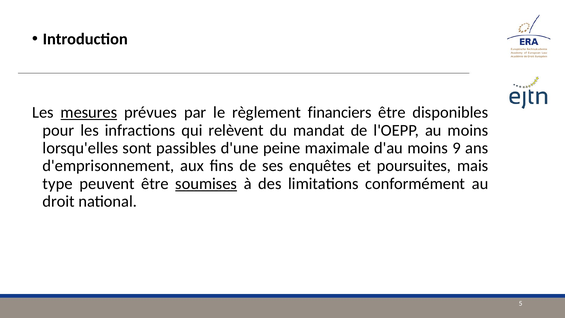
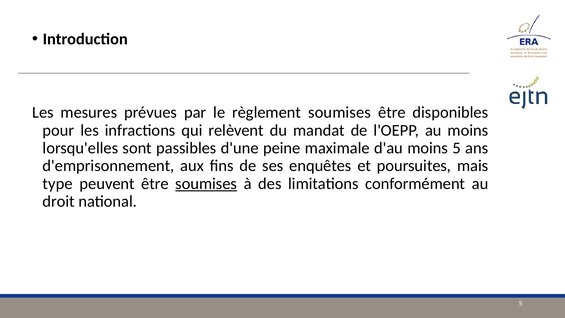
mesures underline: present -> none (89, 112)
règlement financiers: financiers -> soumises (340, 112)
moins 9: 9 -> 5 (457, 148)
